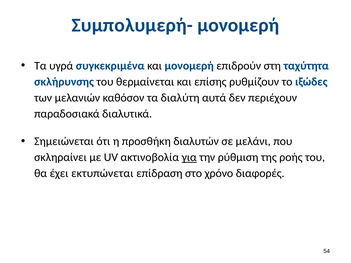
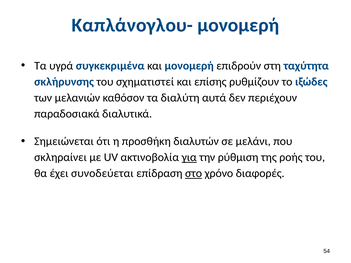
Συμπολυμερή-: Συμπολυμερή- -> Καπλάνογλου- (132, 25)
θερμαίνεται: θερμαίνεται -> σχηματιστεί (145, 82)
εκτυπώνεται: εκτυπώνεται -> συνοδεύεται (102, 174)
στο underline: none -> present (194, 174)
